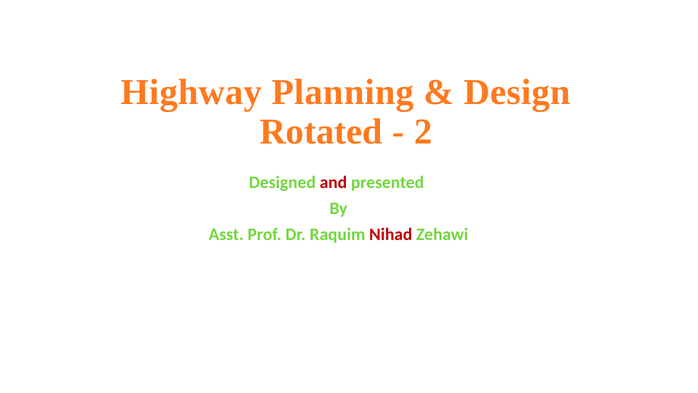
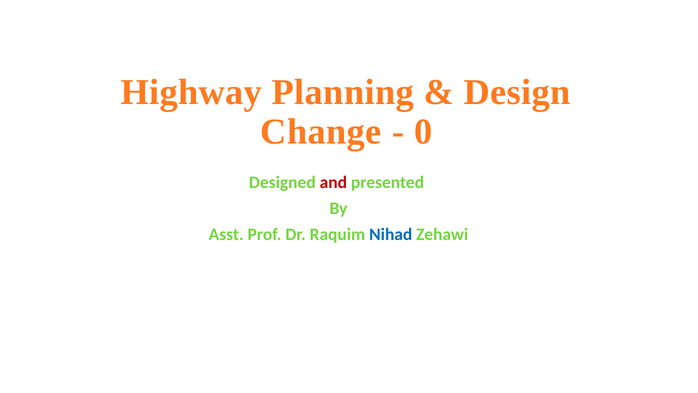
Rotated: Rotated -> Change (321, 131)
2: 2 -> 0 (423, 131)
Nihad colour: red -> blue (391, 234)
